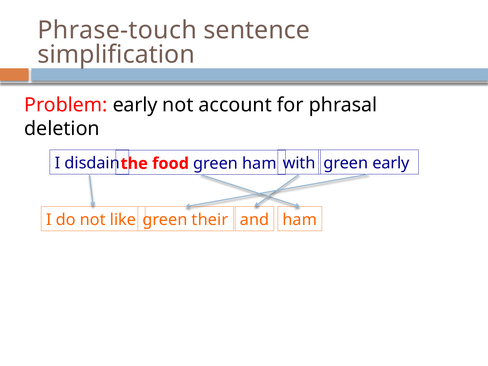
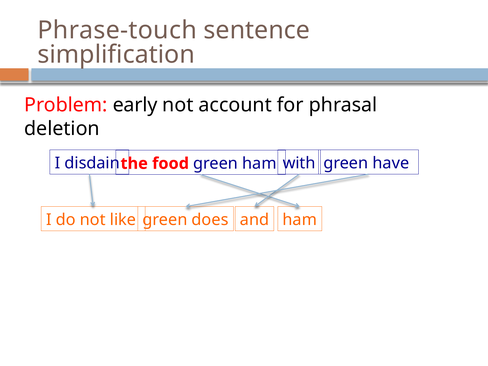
early: early -> have (391, 163)
their: their -> does (210, 220)
